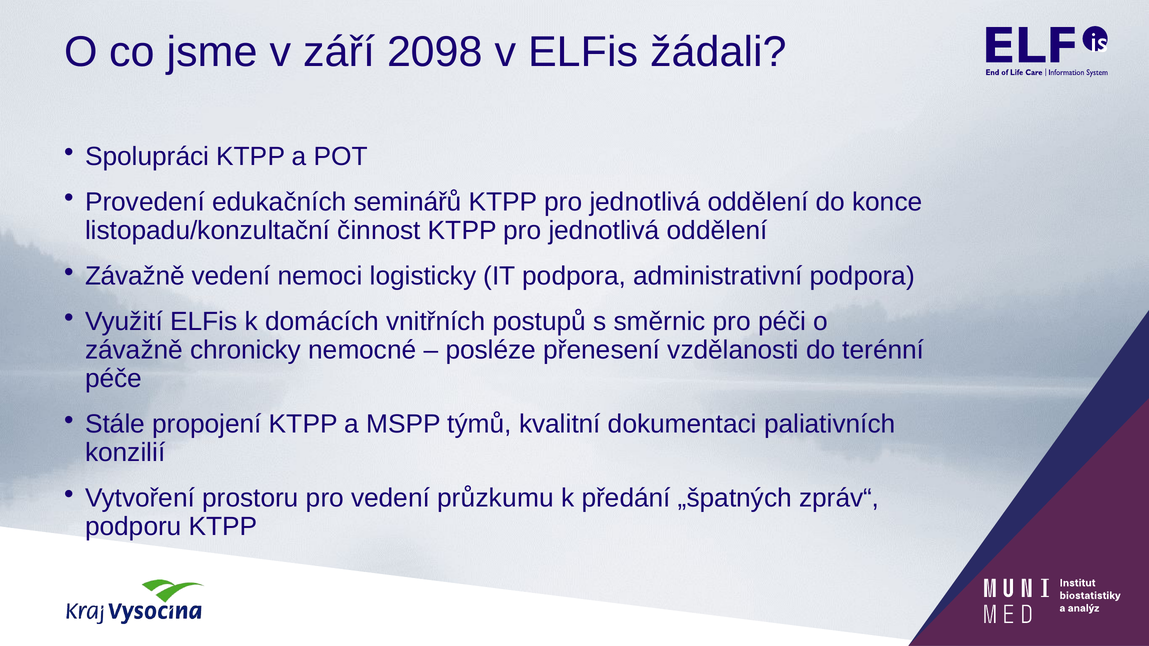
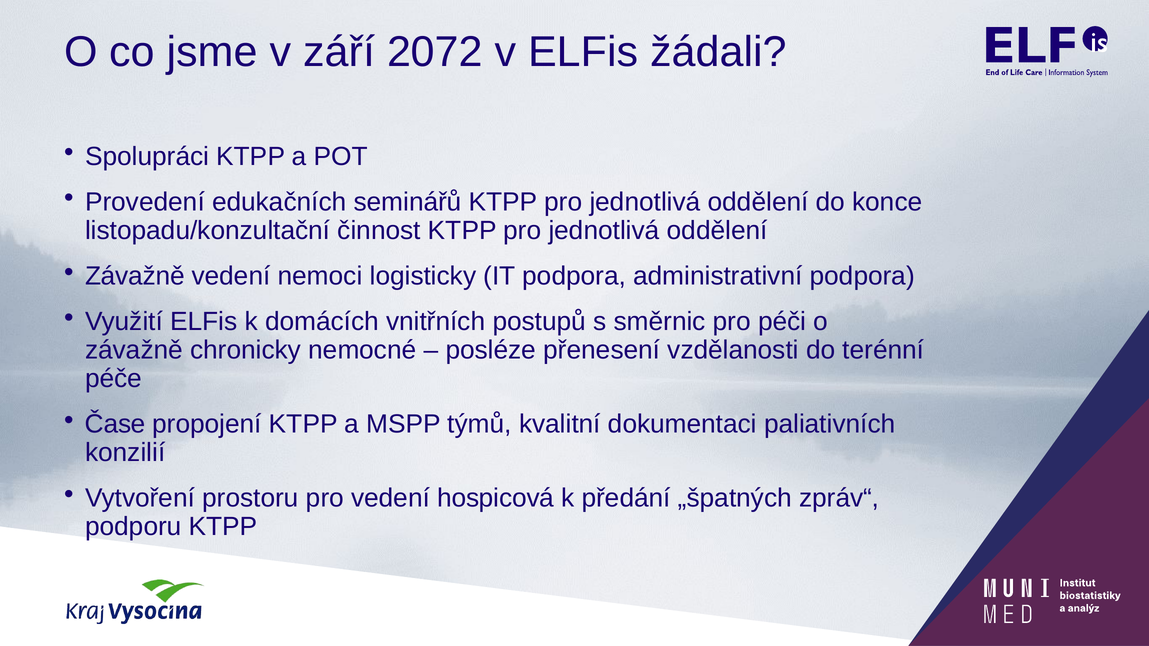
2098: 2098 -> 2072 (435, 52)
Stále: Stále -> Čase (115, 425)
průzkumu: průzkumu -> hospicová (496, 499)
